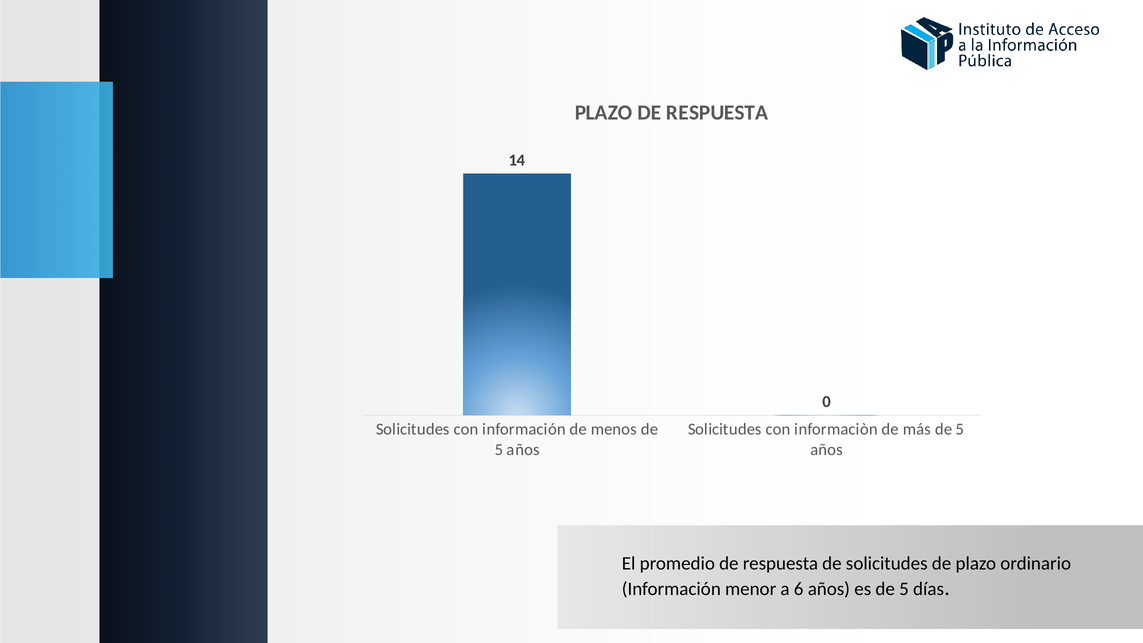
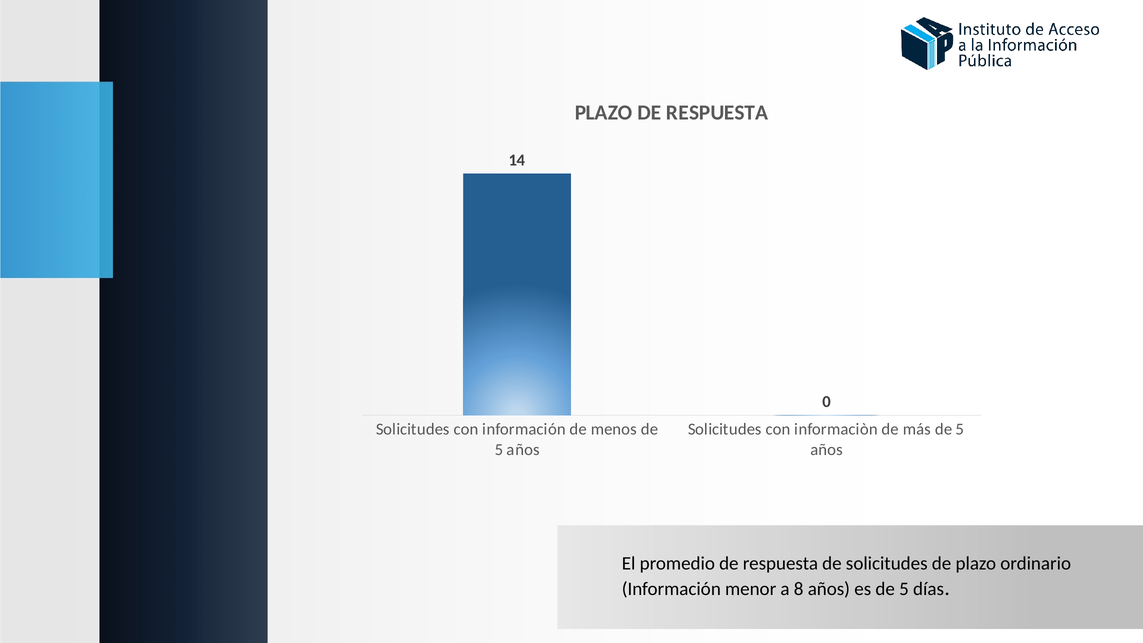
6: 6 -> 8 (799, 589)
